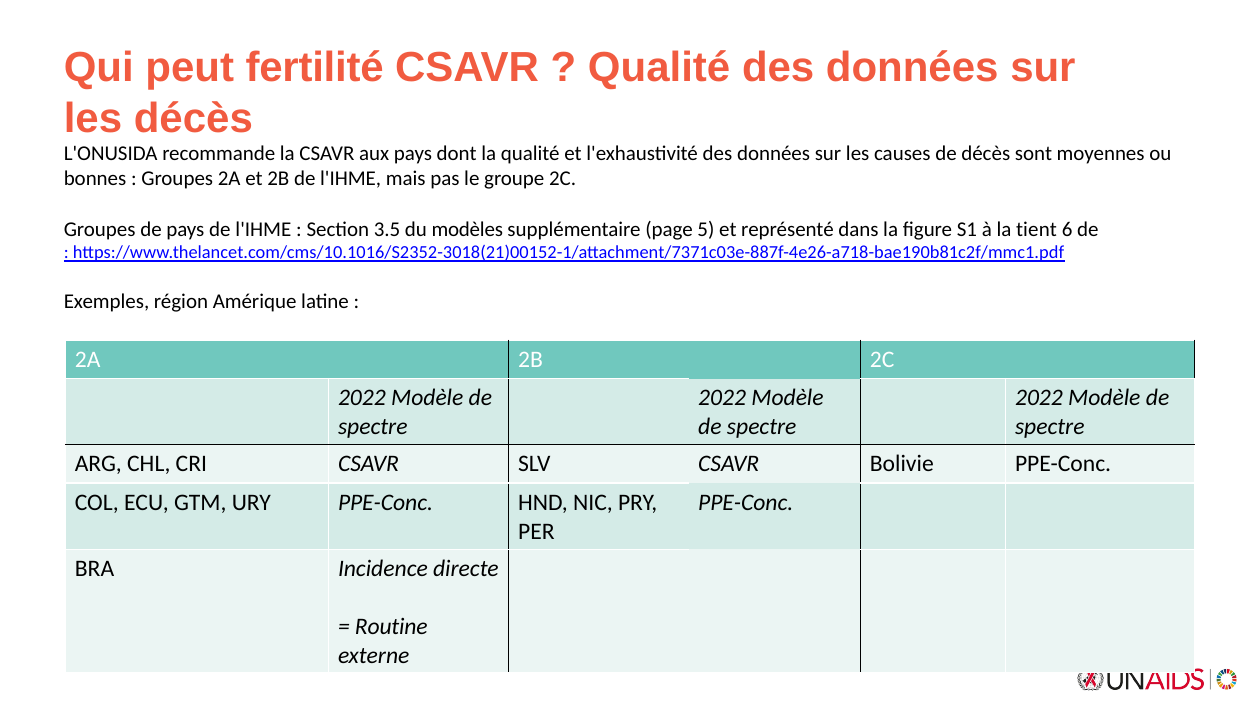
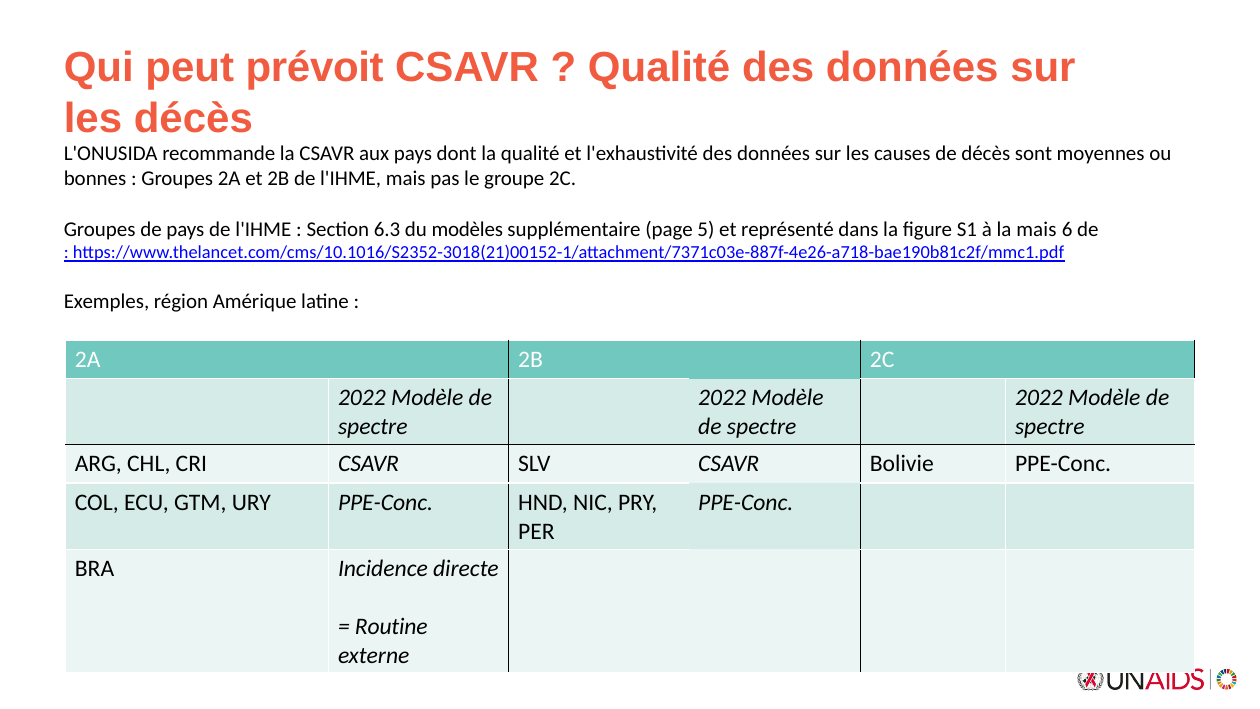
fertilité: fertilité -> prévoit (315, 68)
3.5: 3.5 -> 6.3 (387, 229)
la tient: tient -> mais (1036, 229)
